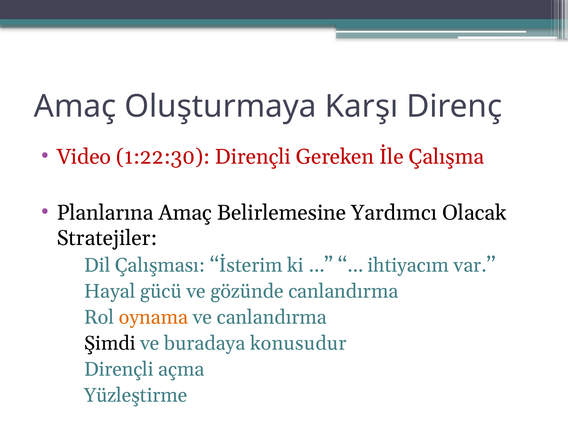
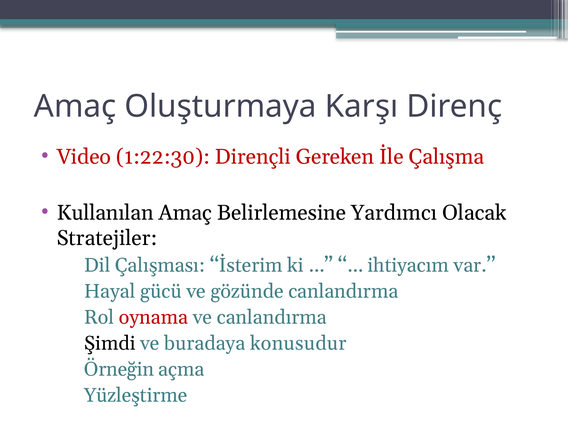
Planlarına: Planlarına -> Kullanılan (105, 213)
oynama colour: orange -> red (154, 317)
Dirençli: Dirençli -> Örneğin (119, 369)
